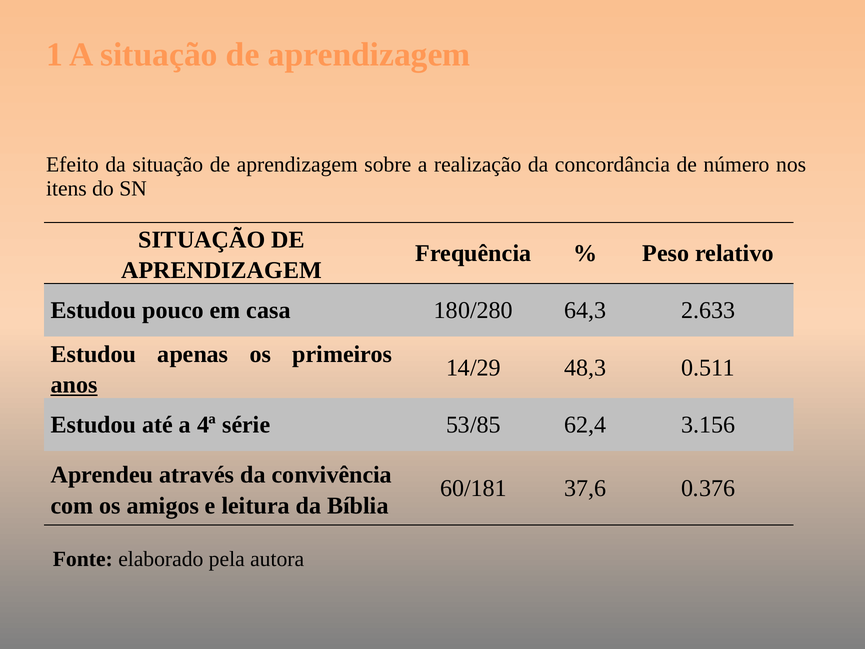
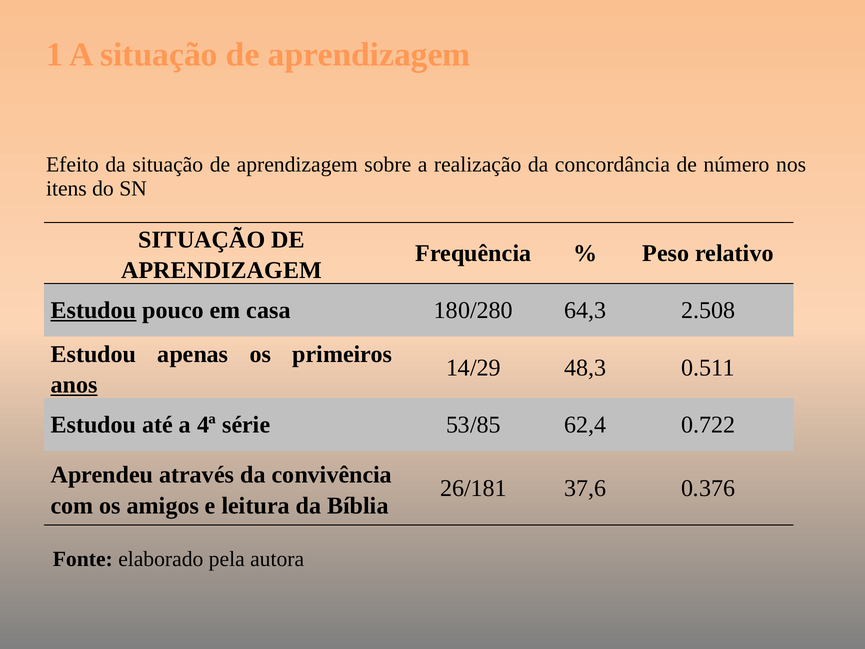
Estudou underline: none -> present (93, 310)
2.633: 2.633 -> 2.508 (708, 310)
3.156: 3.156 -> 0.722 (708, 425)
60/181: 60/181 -> 26/181 (473, 488)
